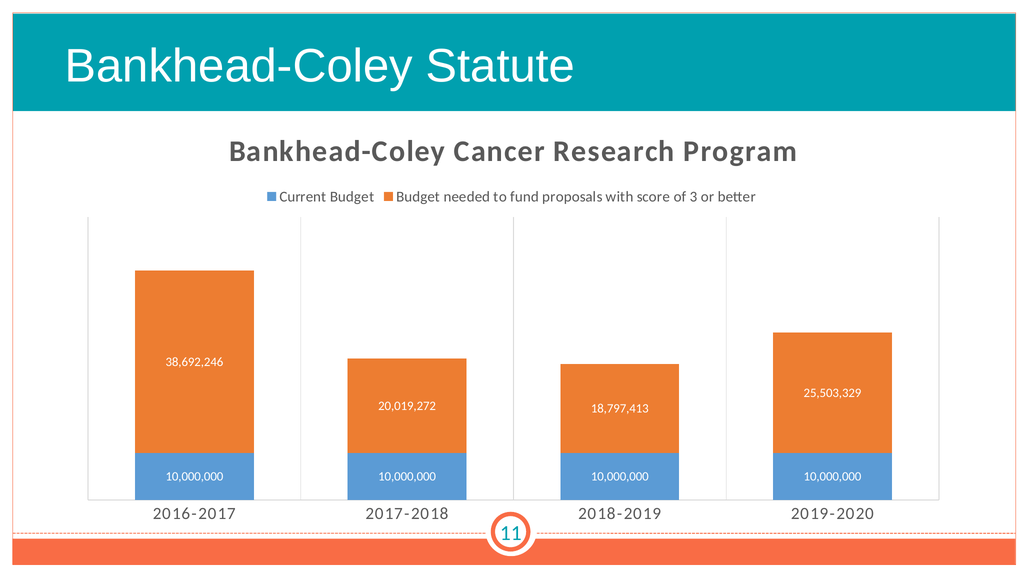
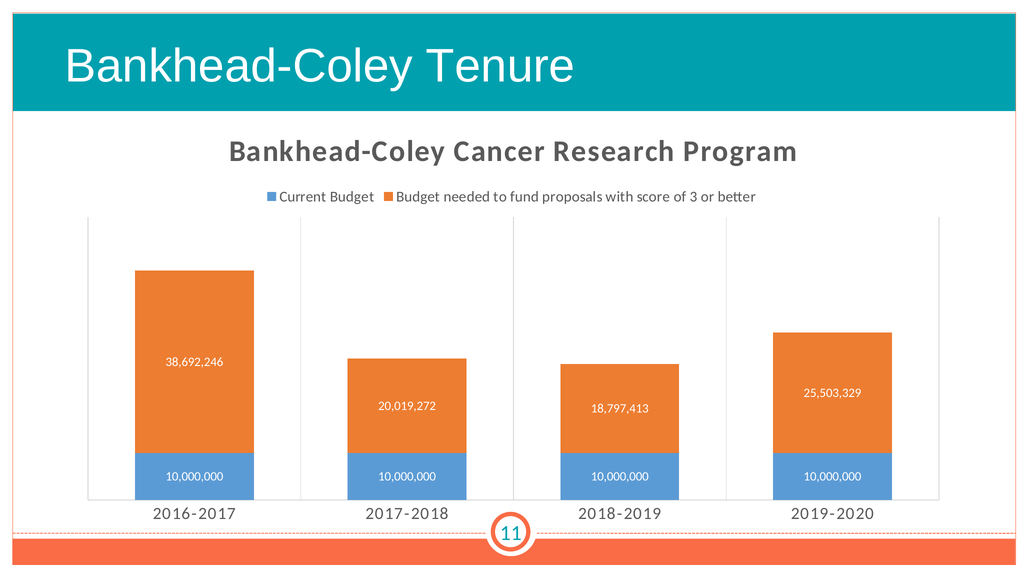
Statute: Statute -> Tenure (501, 66)
